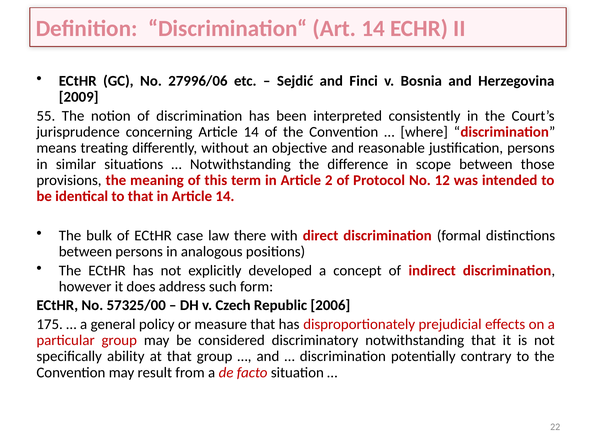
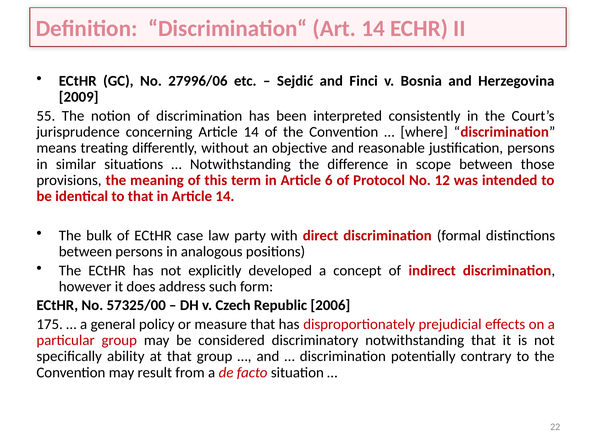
2: 2 -> 6 (329, 180)
there: there -> party (250, 236)
